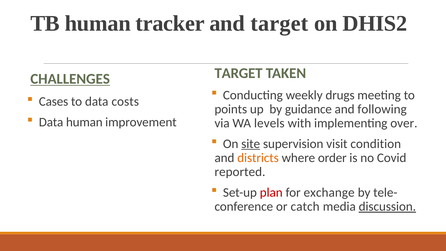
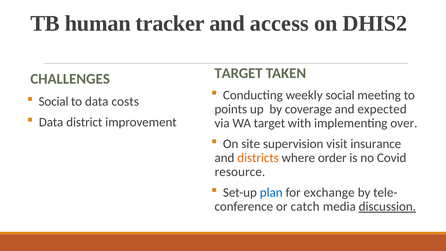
and target: target -> access (279, 24)
CHALLENGES underline: present -> none (70, 79)
weekly drugs: drugs -> social (340, 95)
Cases: Cases -> Social (54, 102)
guidance: guidance -> coverage (308, 109)
following: following -> expected (382, 109)
Data human: human -> district (84, 122)
WA levels: levels -> target (269, 123)
site underline: present -> none (251, 144)
condition: condition -> insurance (376, 144)
reported: reported -> resource (240, 172)
plan colour: red -> blue (271, 192)
